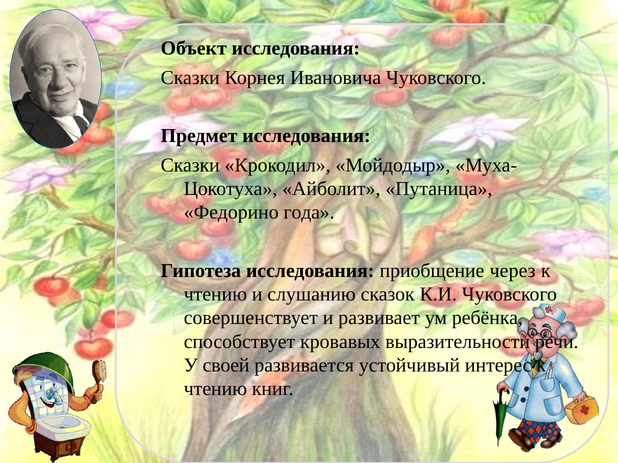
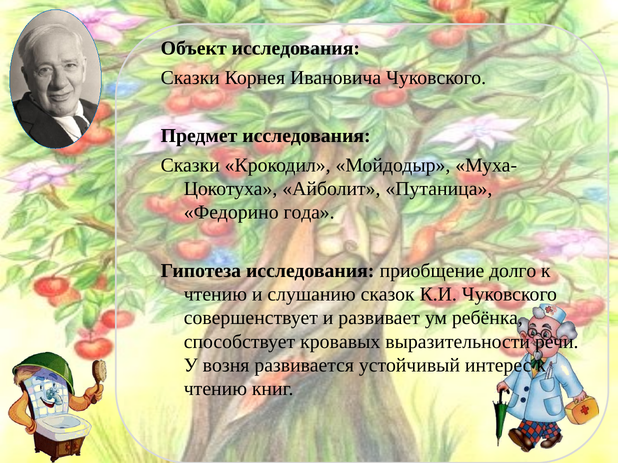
через: через -> долго (513, 271)
своей: своей -> возня (226, 366)
